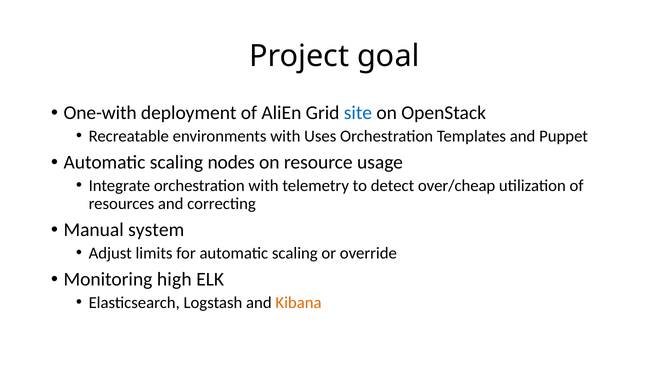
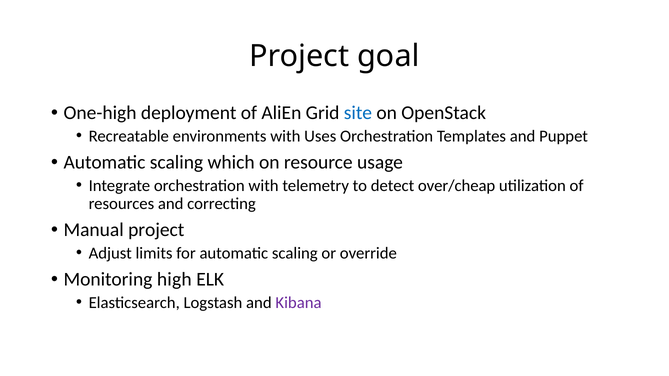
One-with: One-with -> One-high (100, 113)
nodes: nodes -> which (231, 163)
Manual system: system -> project (156, 230)
Kibana colour: orange -> purple (299, 303)
